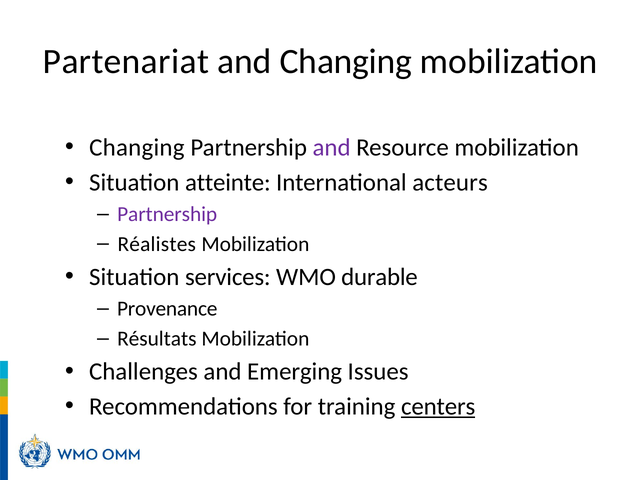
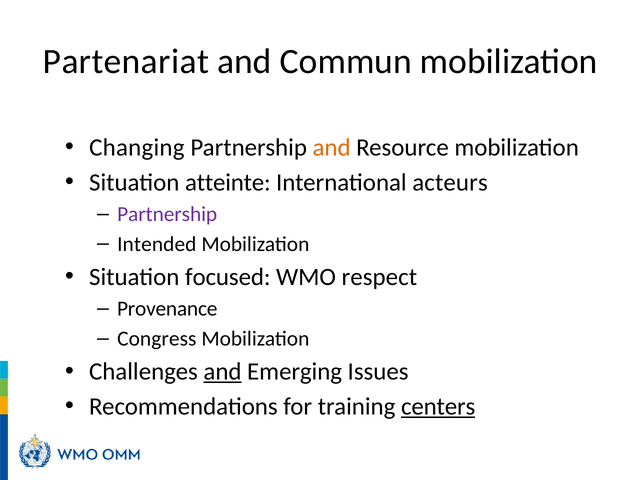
and Changing: Changing -> Commun (346, 62)
and colour: purple -> orange (332, 148)
Réalistes: Réalistes -> Intended (157, 244)
services: services -> focused (228, 277)
durable: durable -> respect (379, 277)
Résultats: Résultats -> Congress (157, 339)
and underline: none -> present (223, 372)
